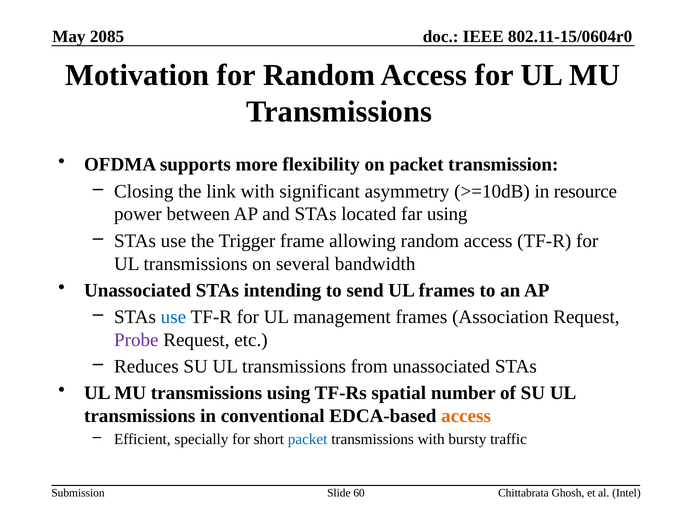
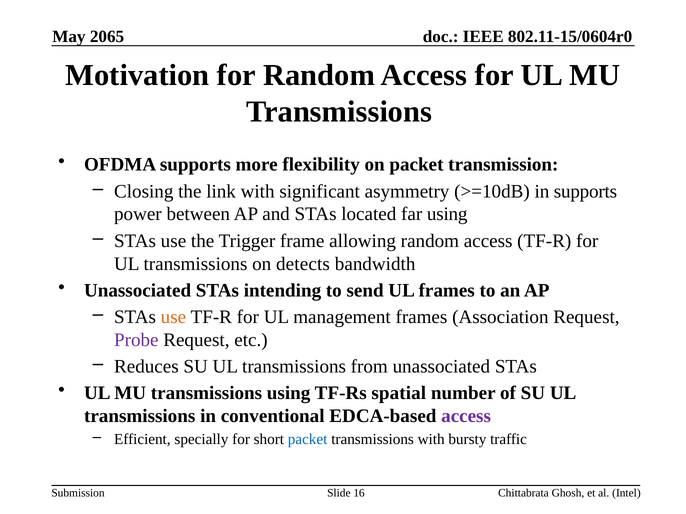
2085: 2085 -> 2065 (107, 37)
in resource: resource -> supports (585, 192)
several: several -> detects (303, 264)
use colour: blue -> orange (173, 317)
access colour: orange -> purple (466, 416)
60: 60 -> 16 (359, 493)
